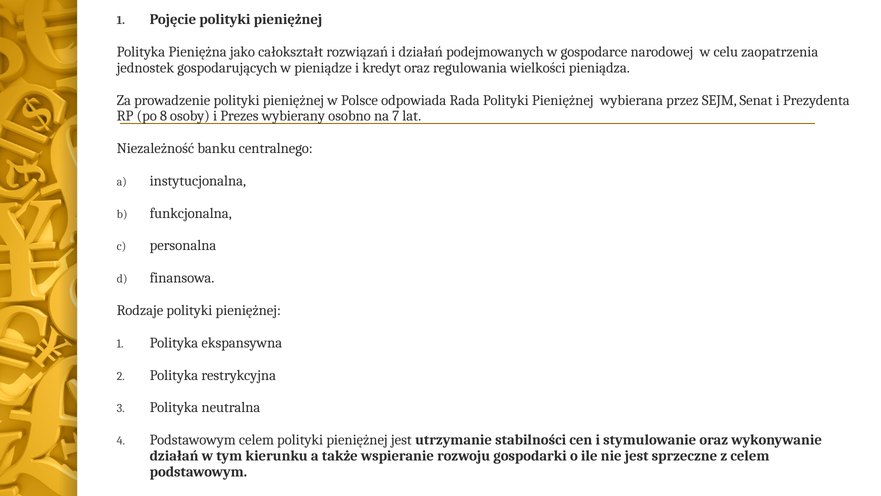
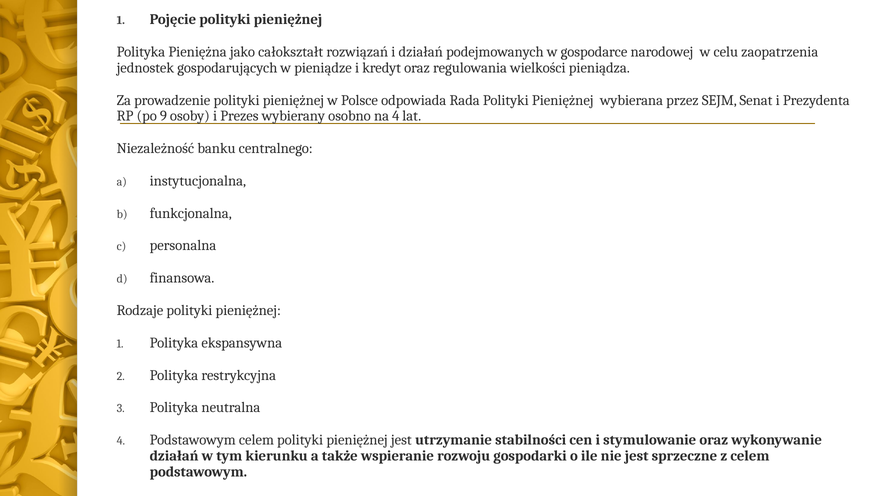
8: 8 -> 9 (163, 116)
na 7: 7 -> 4 (396, 116)
